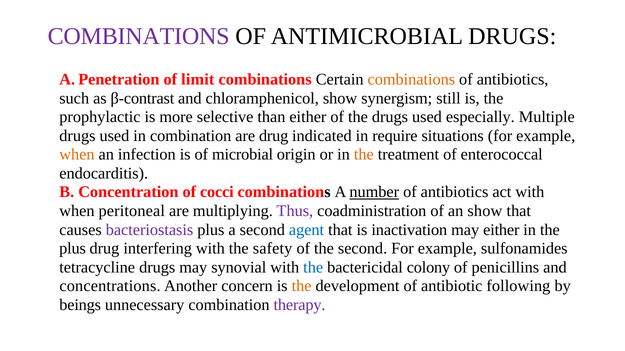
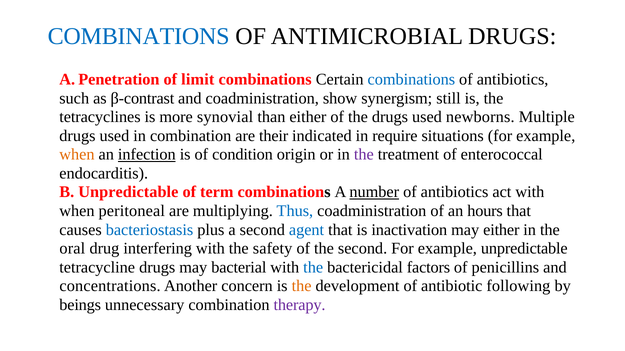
COMBINATIONS colour: purple -> blue (139, 37)
combinations colour: orange -> blue (411, 80)
and chloramphenicol: chloramphenicol -> coadministration (262, 99)
prophylactic: prophylactic -> tetracyclines (100, 117)
selective: selective -> synovial (225, 117)
especially: especially -> newborns (480, 117)
are drug: drug -> their (274, 136)
infection underline: none -> present (147, 155)
microbial: microbial -> condition (243, 155)
the colour: orange -> purple (364, 155)
B Concentration: Concentration -> Unpredictable (128, 192)
cocci: cocci -> term (217, 192)
Thus colour: purple -> blue (295, 211)
an show: show -> hours (485, 211)
bacteriostasis colour: purple -> blue (150, 230)
plus: plus -> oral (72, 249)
example sulfonamides: sulfonamides -> unpredictable (524, 249)
synovial: synovial -> bacterial (239, 268)
colony: colony -> factors (428, 268)
